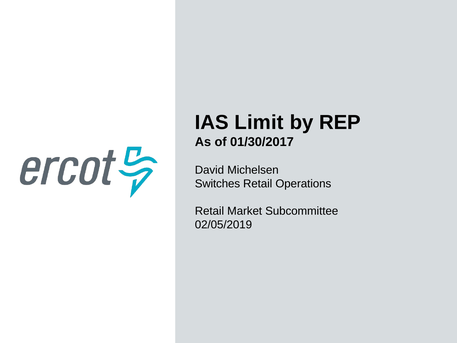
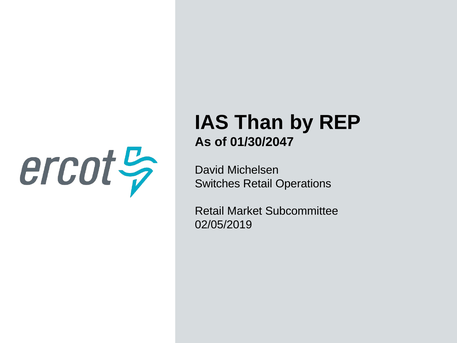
Limit: Limit -> Than (259, 122)
01/30/2017: 01/30/2017 -> 01/30/2047 (262, 142)
